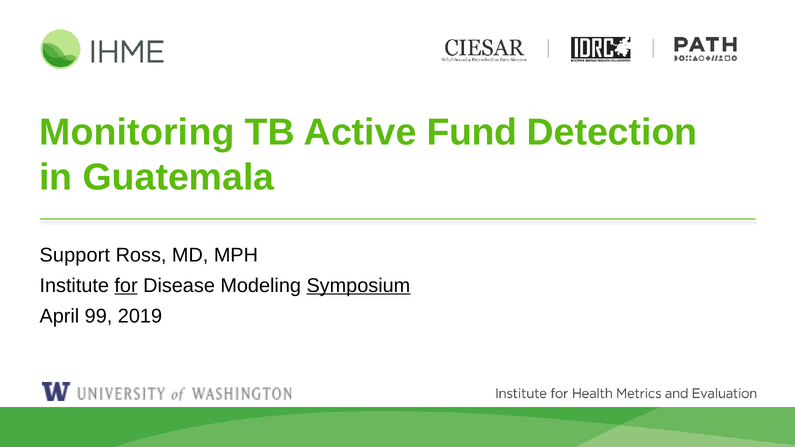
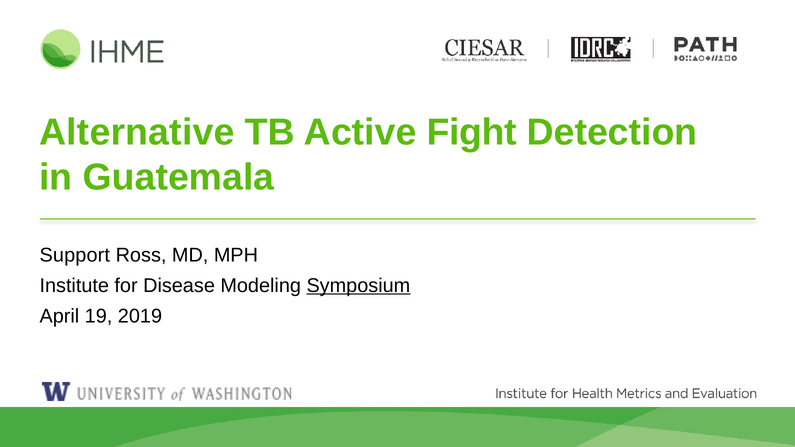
Monitoring: Monitoring -> Alternative (137, 133)
Fund: Fund -> Fight (472, 133)
for underline: present -> none (126, 286)
99: 99 -> 19 (99, 316)
